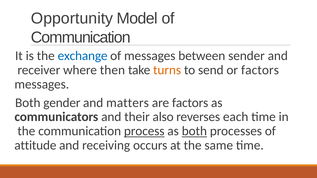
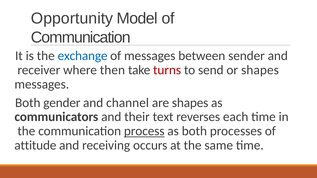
turns colour: orange -> red (167, 70)
or factors: factors -> shapes (260, 70)
matters: matters -> channel (128, 103)
are factors: factors -> shapes (190, 103)
also: also -> text (163, 117)
both underline: present -> none (194, 131)
